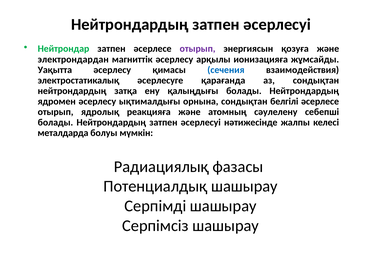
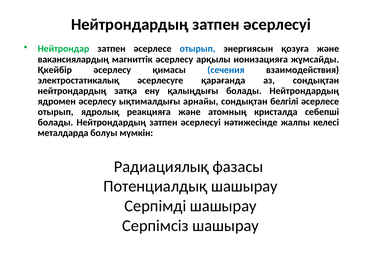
отырып colour: purple -> blue (198, 49)
электрондардан: электрондардан -> вакансиялардың (73, 59)
Уақытта: Уақытта -> Қкейбір (55, 70)
орнына: орнына -> арнайы (201, 101)
сәулелену: сәулелену -> кристалда (276, 112)
